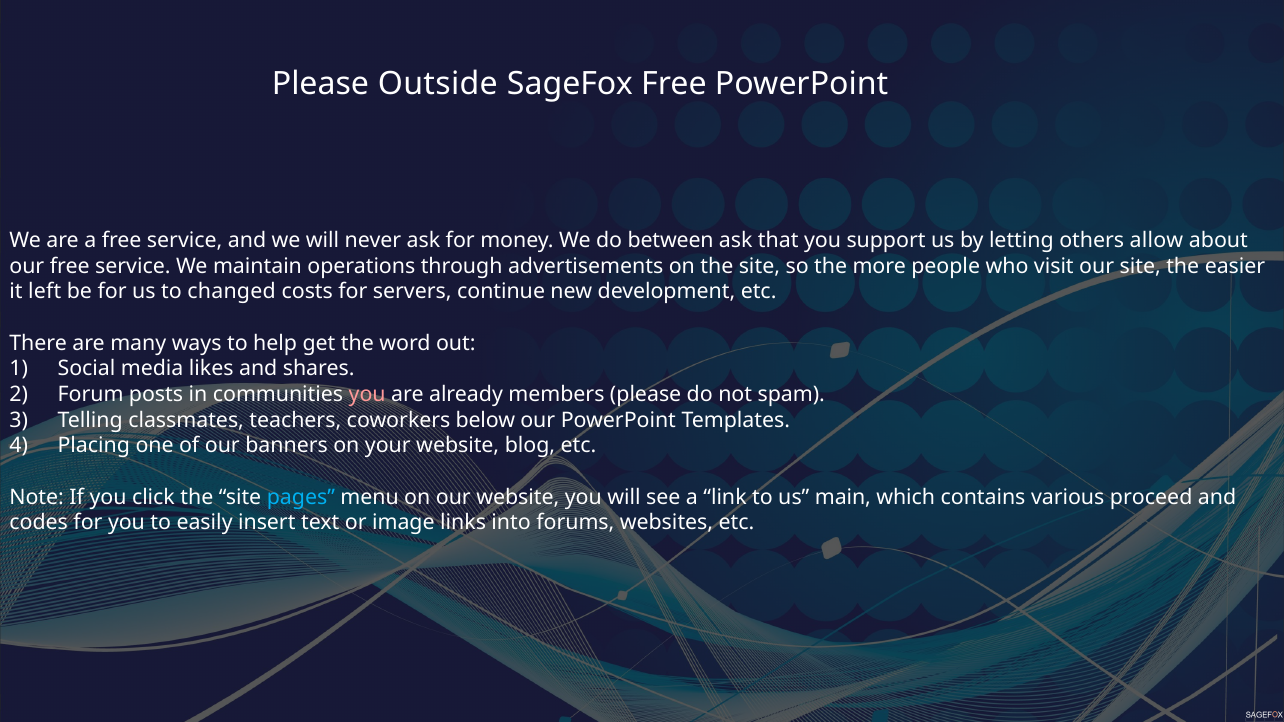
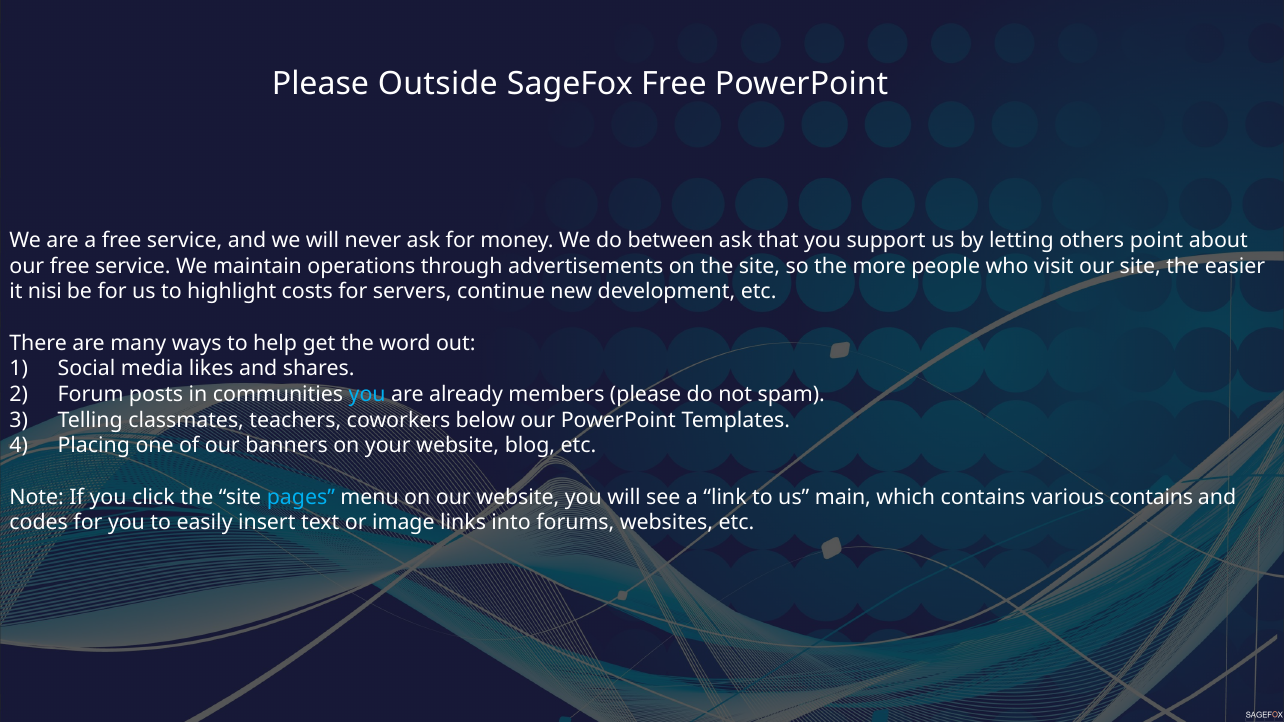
allow: allow -> point (1156, 241)
left: left -> nisi (45, 292)
changed: changed -> highlight (232, 292)
you colour: pink -> light blue (367, 395)
various proceed: proceed -> contains (1151, 497)
